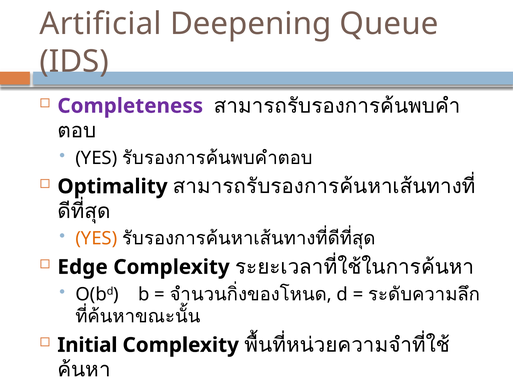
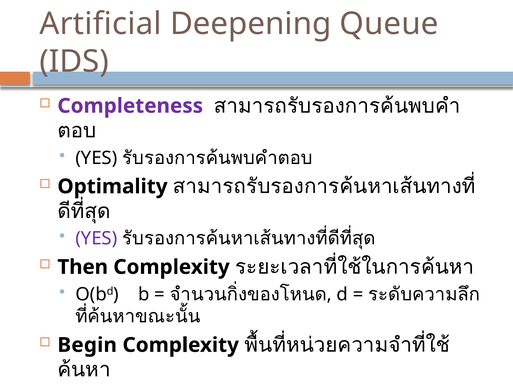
YES colour: orange -> purple (96, 239)
Edge: Edge -> Then (83, 268)
Initial: Initial -> Begin (87, 346)
